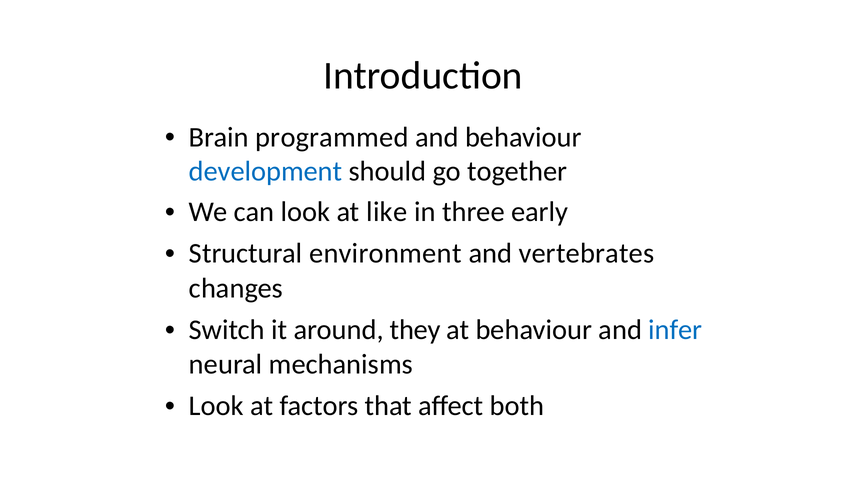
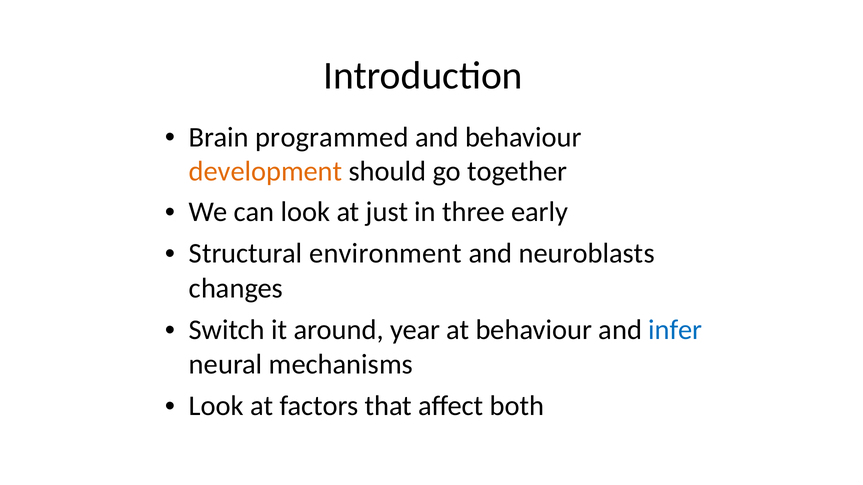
development colour: blue -> orange (266, 171)
like: like -> just (387, 212)
vertebrates: vertebrates -> neuroblasts (587, 254)
they: they -> year (415, 330)
